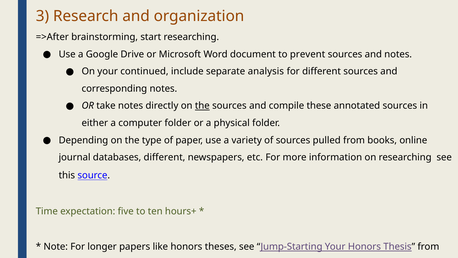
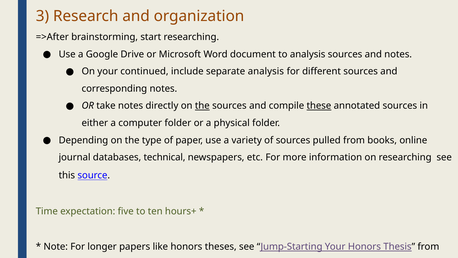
to prevent: prevent -> analysis (308, 54)
these underline: none -> present (319, 106)
databases different: different -> technical (165, 157)
